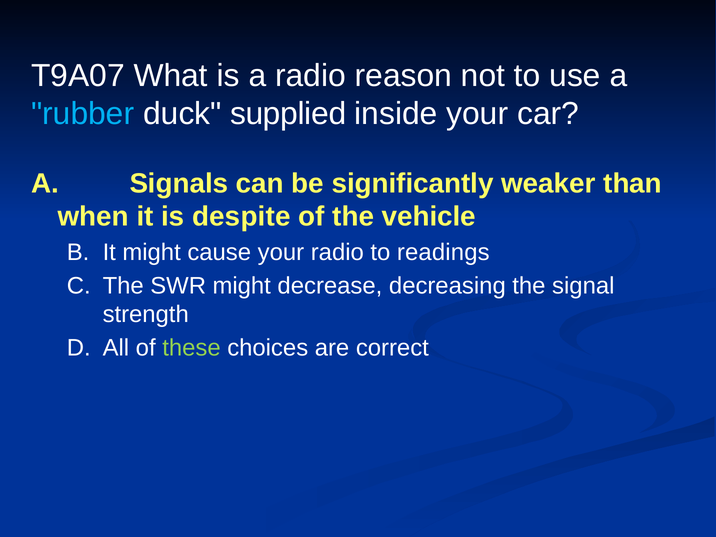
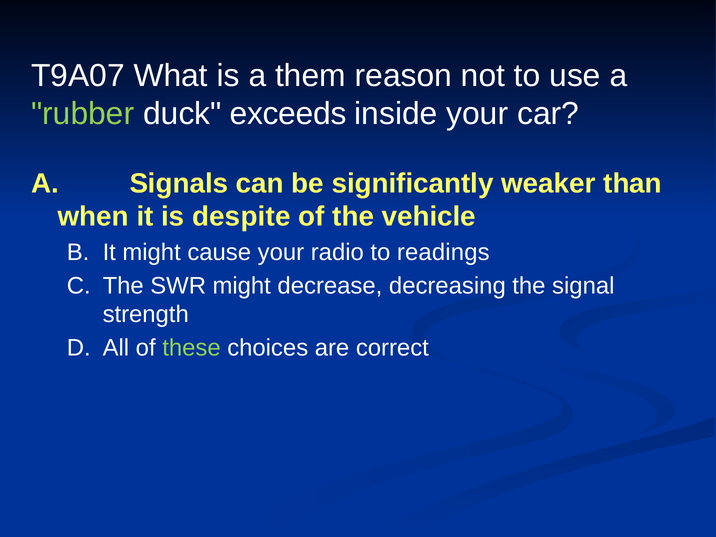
a radio: radio -> them (310, 76)
rubber colour: light blue -> light green (83, 114)
supplied: supplied -> exceeds (288, 114)
